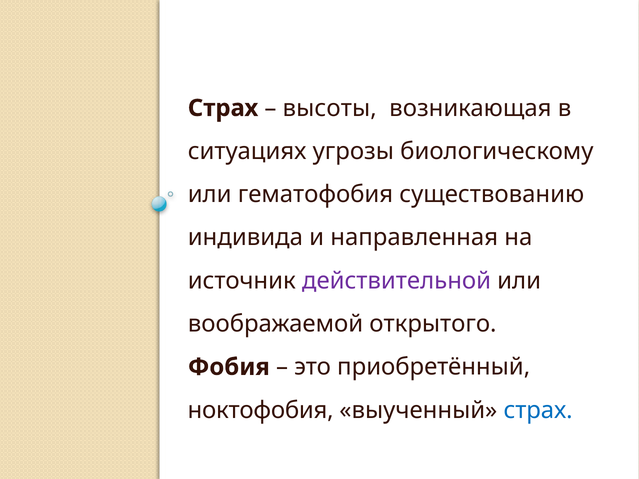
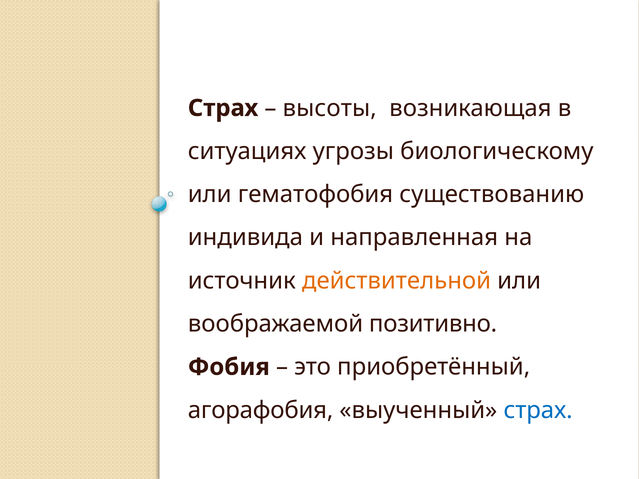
действительной colour: purple -> orange (397, 281)
открытого: открытого -> позитивно (433, 324)
ноктофобия: ноктофобия -> агорафобия (261, 410)
